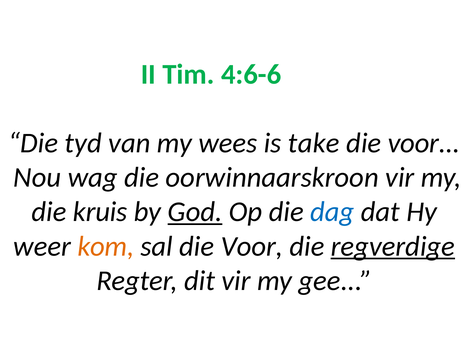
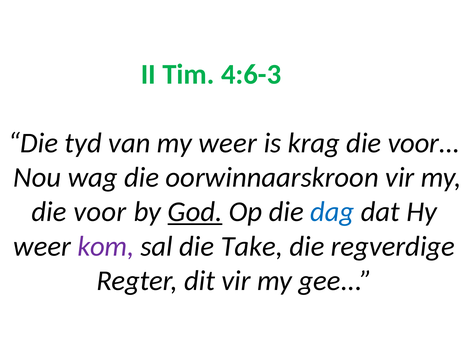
4:6-6: 4:6-6 -> 4:6-3 (251, 75)
my wees: wees -> weer (228, 143)
take: take -> krag (314, 143)
kruis: kruis -> voor (100, 212)
kom colour: orange -> purple (106, 247)
sal die Voor: Voor -> Take (252, 247)
regverdige underline: present -> none (393, 247)
